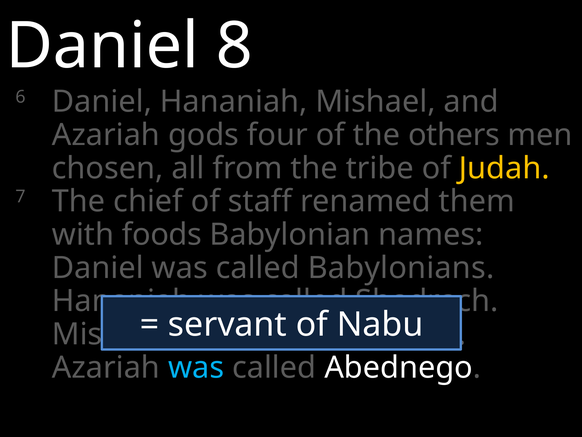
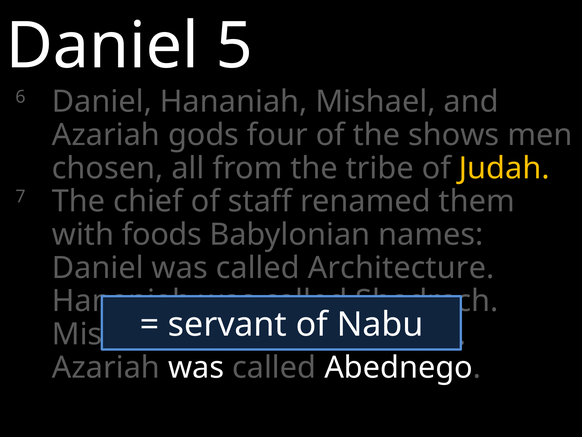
8: 8 -> 5 (234, 46)
others: others -> shows (454, 135)
Babylonians: Babylonians -> Architecture (401, 268)
was colour: light blue -> white (196, 367)
